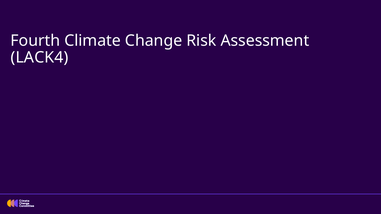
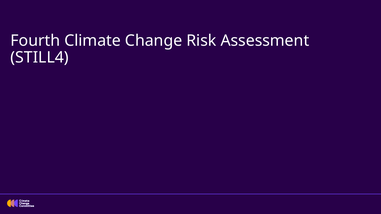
LACK4: LACK4 -> STILL4 (40, 58)
